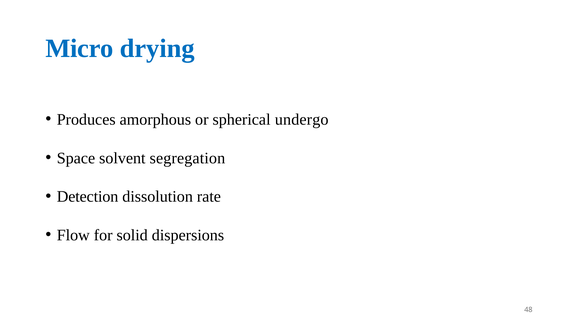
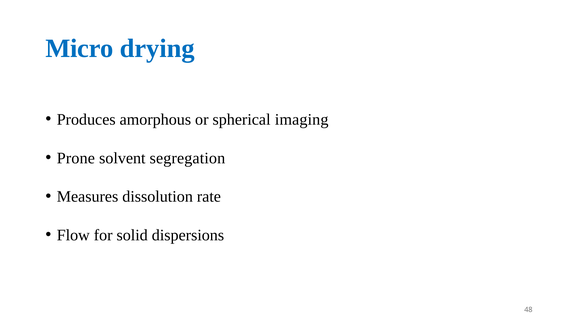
undergo: undergo -> imaging (302, 120)
Space: Space -> Prone (76, 158)
Detection: Detection -> Measures (88, 197)
